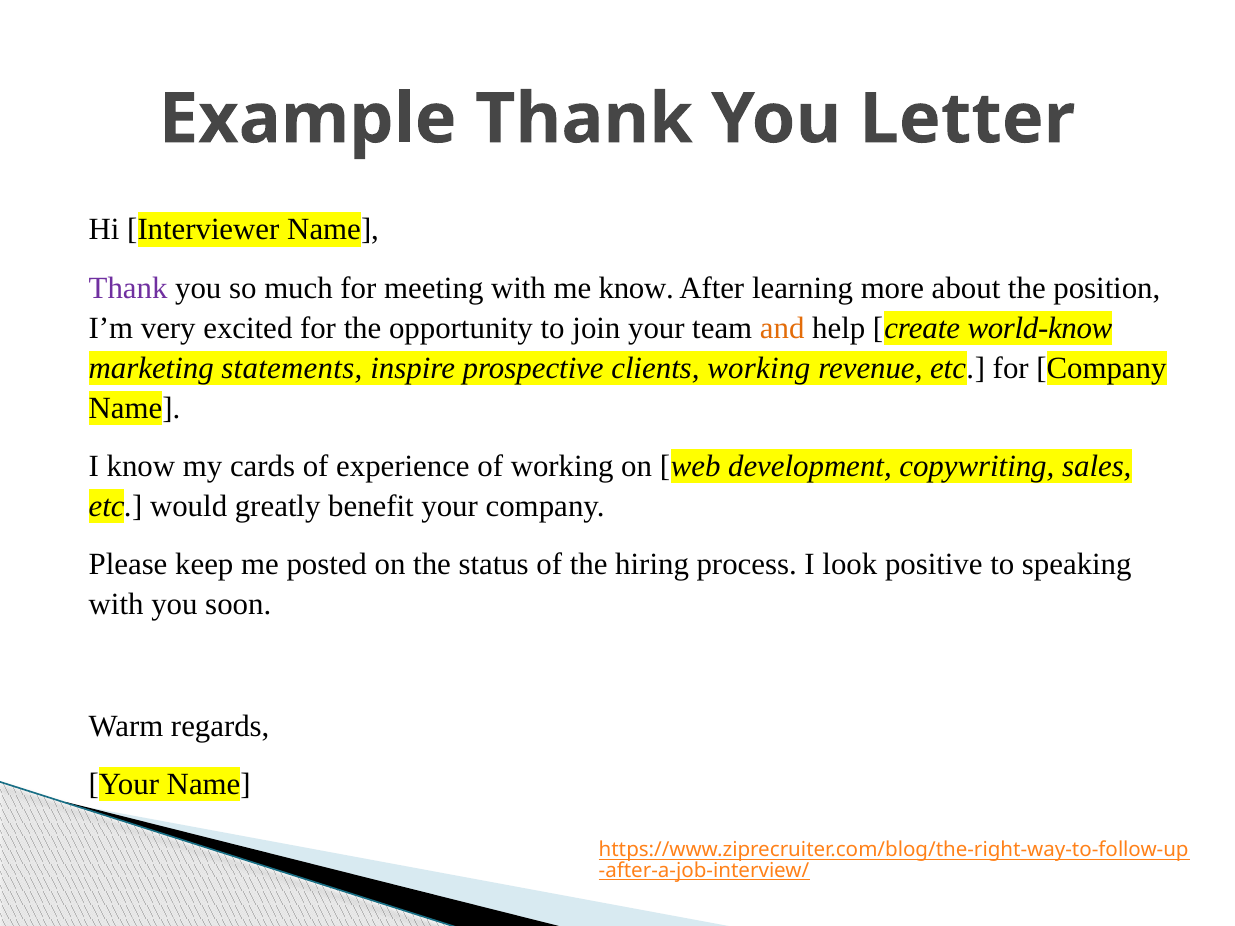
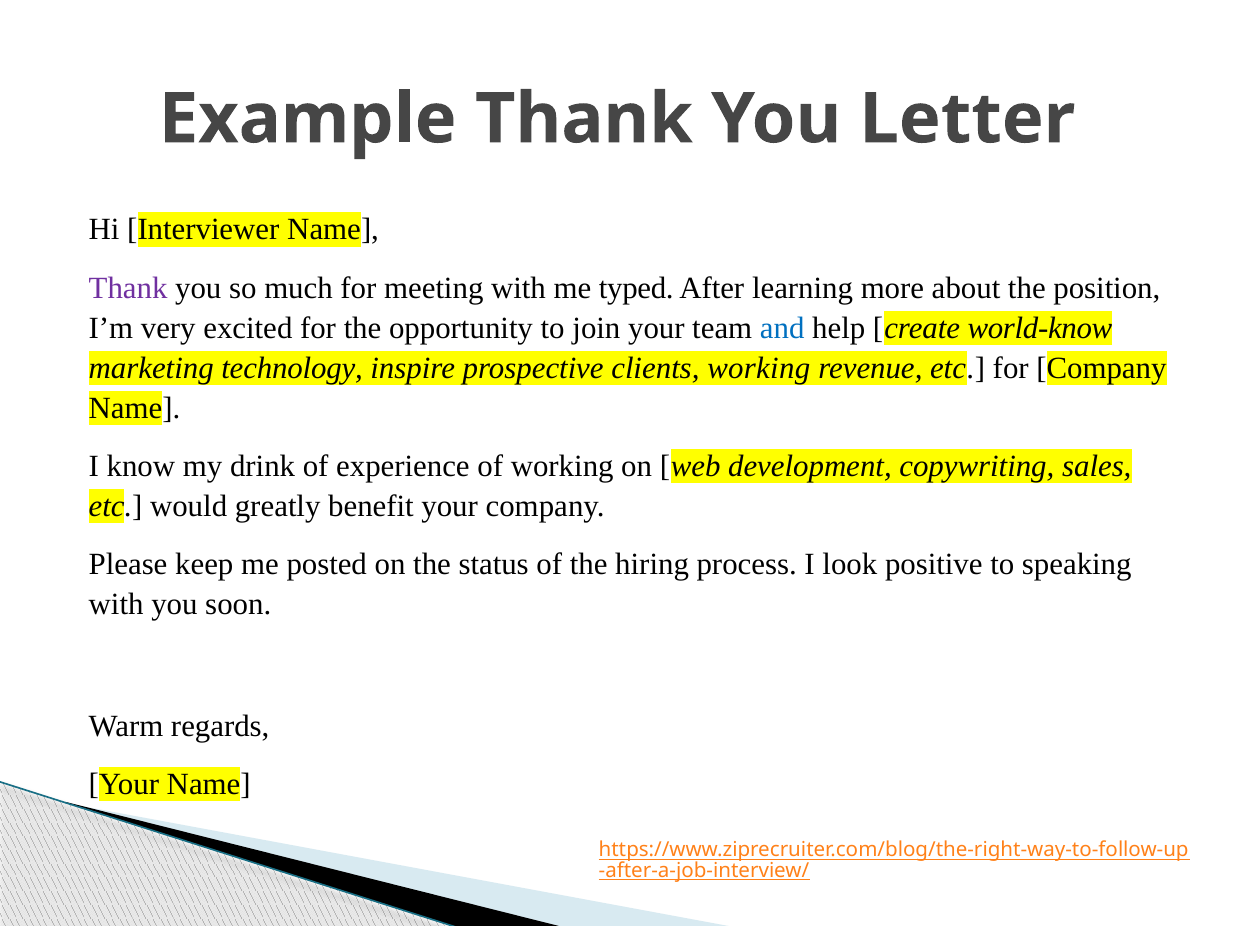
me know: know -> typed (636, 288)
and colour: orange -> blue (782, 328)
statements: statements -> technology (292, 368)
cards: cards -> drink (263, 467)
